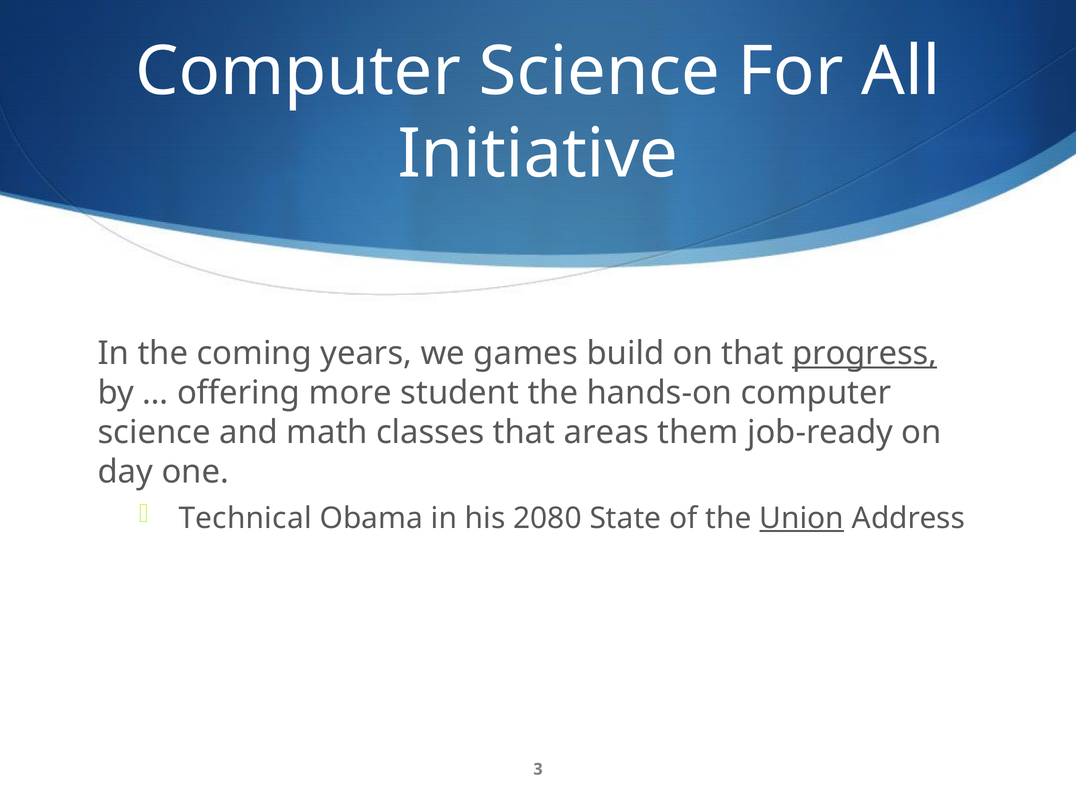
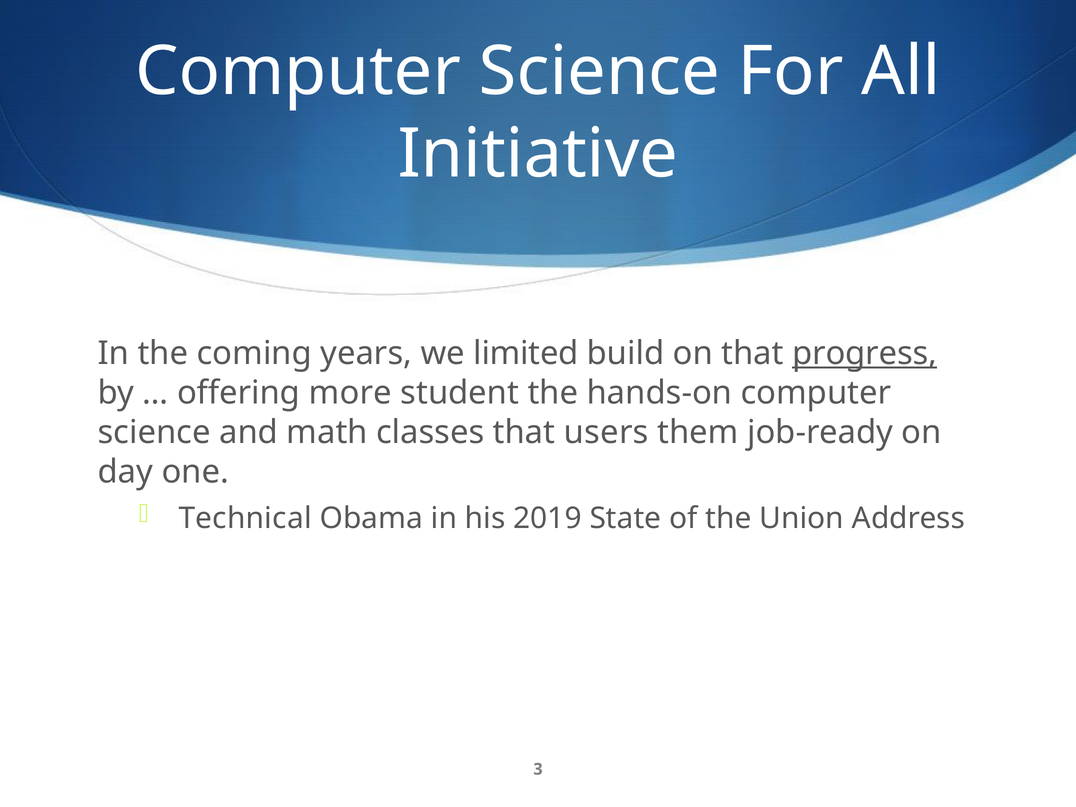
games: games -> limited (526, 353)
areas: areas -> users (606, 432)
2080: 2080 -> 2019 (548, 518)
Union underline: present -> none (802, 518)
